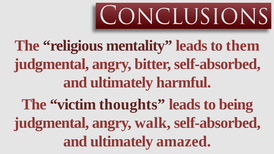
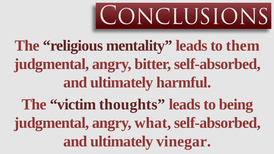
walk: walk -> what (153, 123)
amazed: amazed -> vinegar (184, 141)
